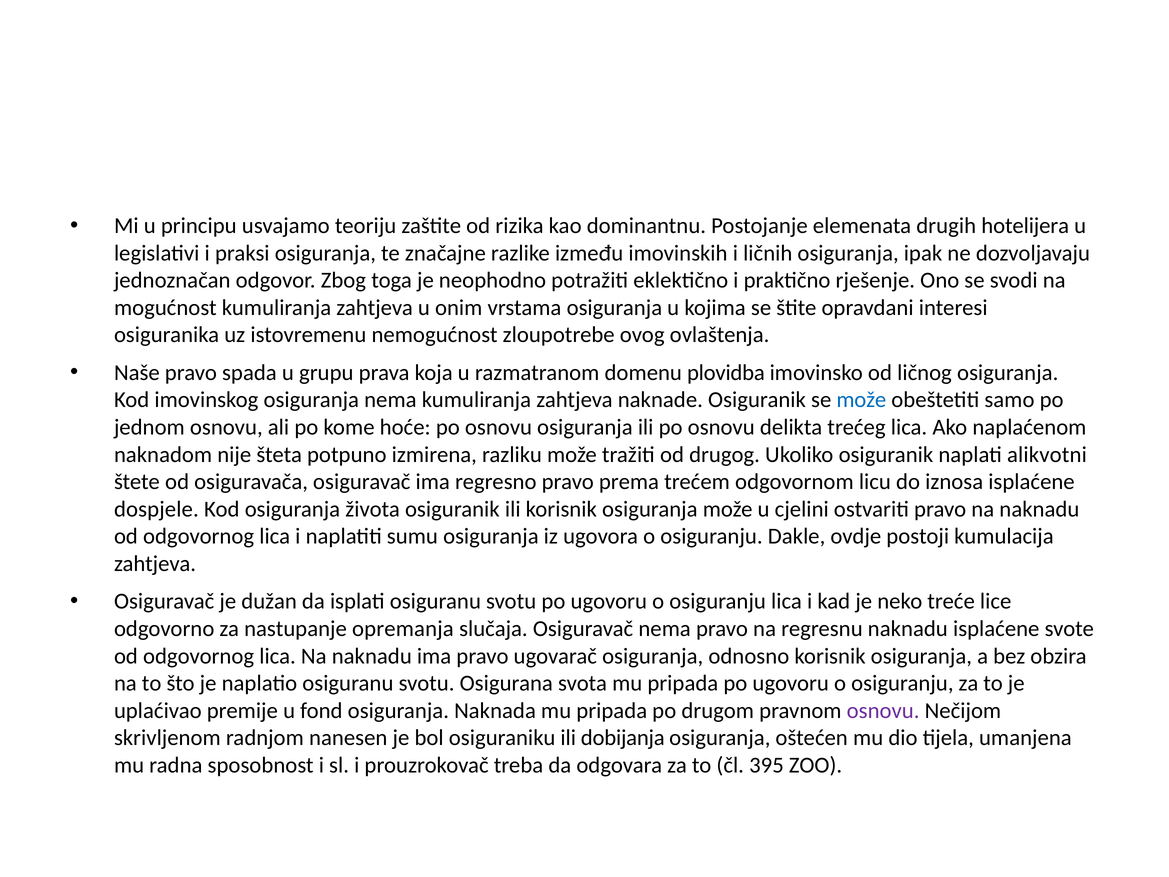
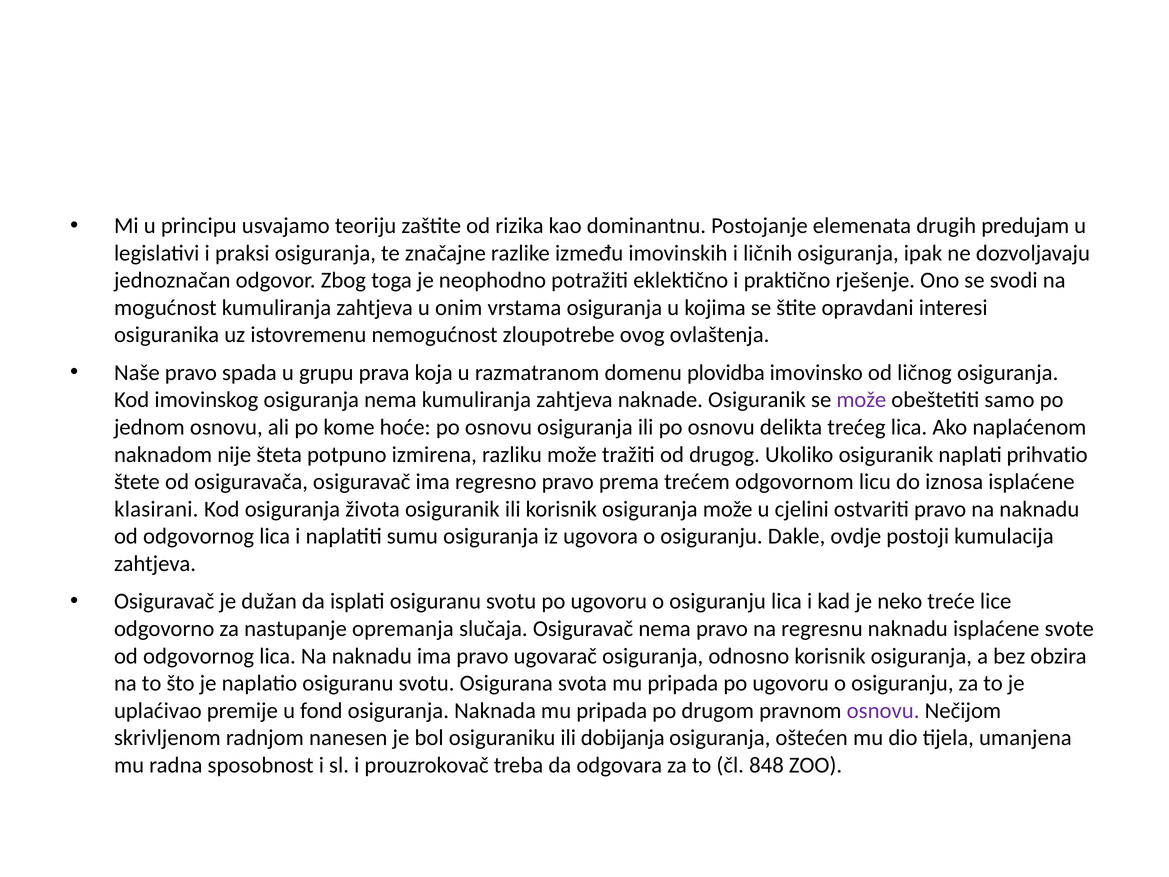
hotelijera: hotelijera -> predujam (1025, 226)
može colour: blue -> purple (861, 400)
alikvotni: alikvotni -> prihvatio (1047, 454)
dospjele: dospjele -> klasirani (156, 509)
395: 395 -> 848 (766, 765)
